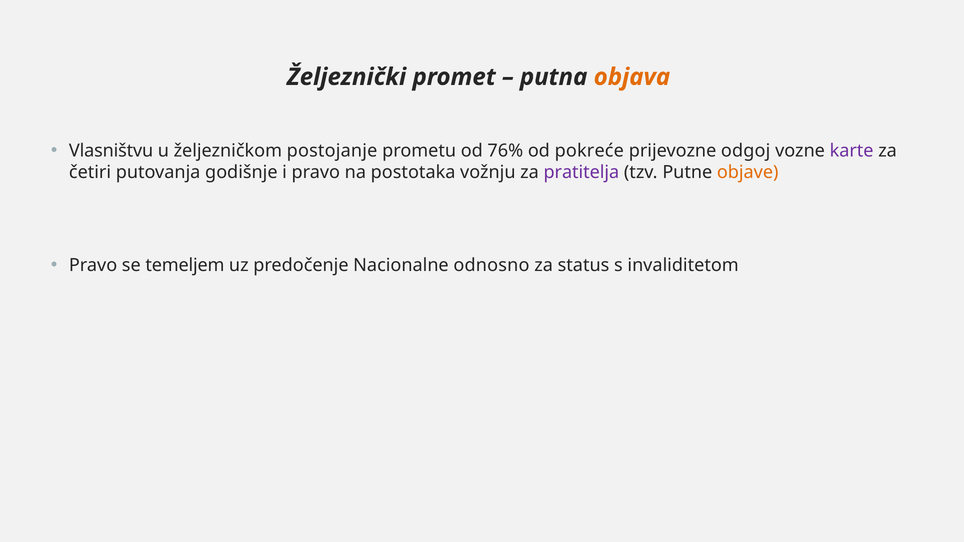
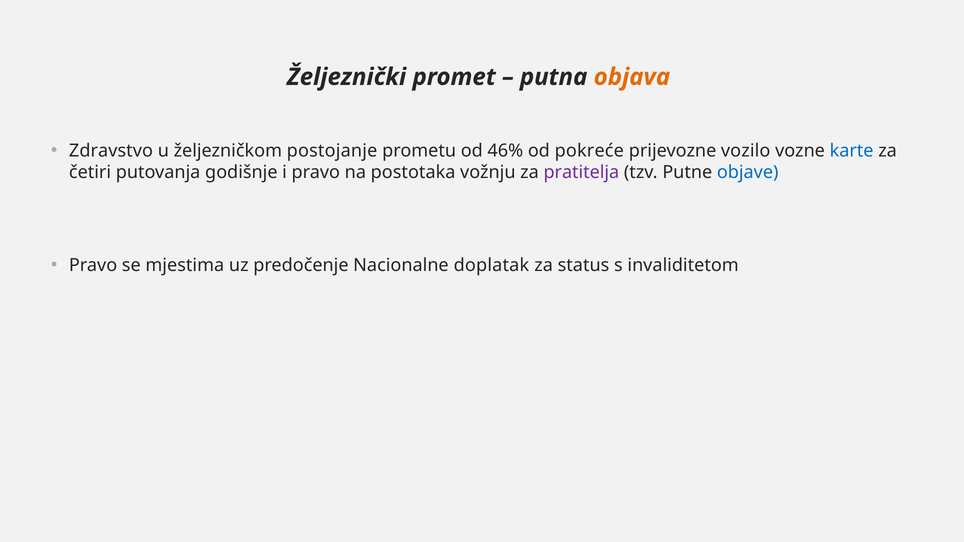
Vlasništvu: Vlasništvu -> Zdravstvo (111, 151)
76%: 76% -> 46% (505, 151)
odgoj: odgoj -> vozilo (746, 151)
karte colour: purple -> blue (852, 151)
objave colour: orange -> blue (748, 173)
temeljem: temeljem -> mjestima (185, 265)
odnosno: odnosno -> doplatak (491, 265)
